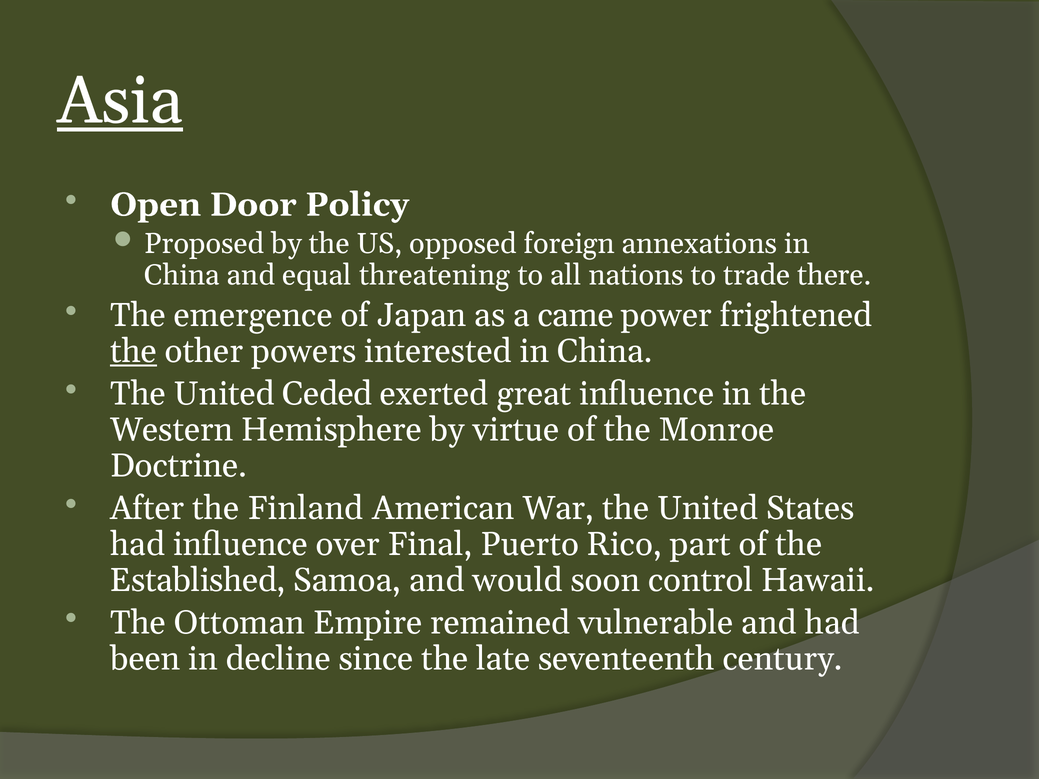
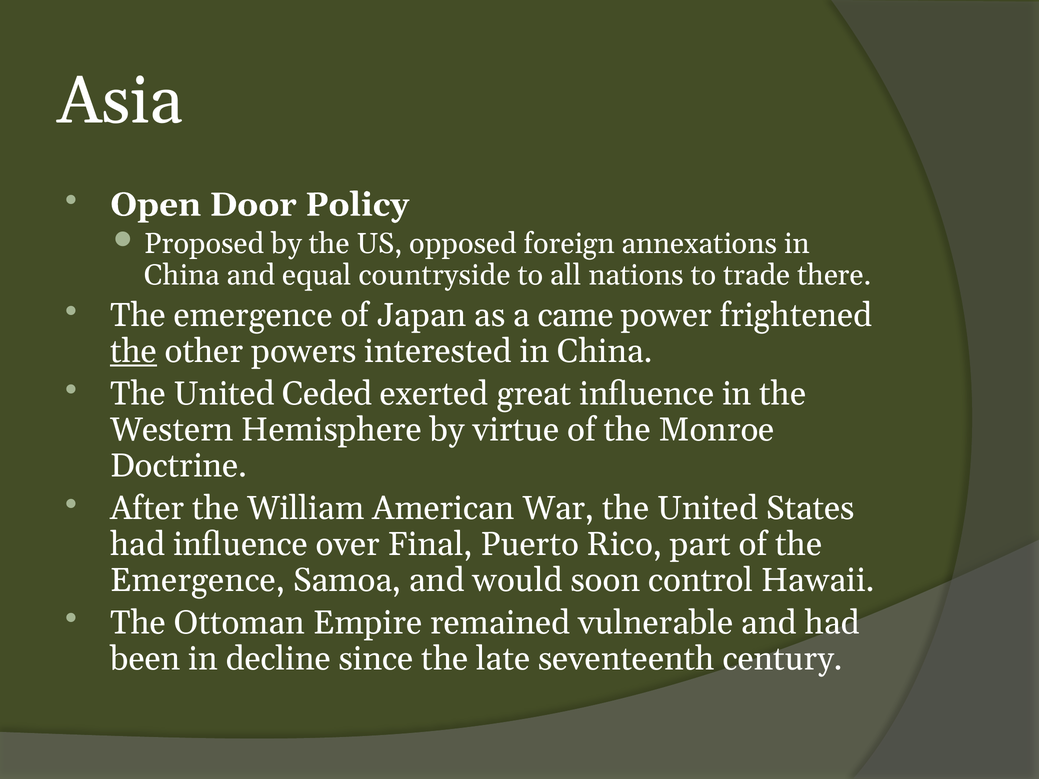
Asia underline: present -> none (120, 101)
threatening: threatening -> countryside (435, 275)
Finland: Finland -> William (306, 509)
Established: Established -> Emergence (198, 580)
